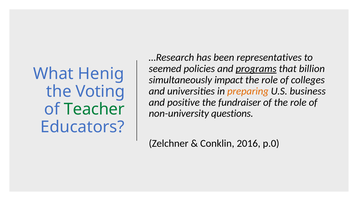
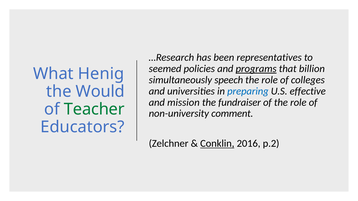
impact: impact -> speech (229, 80)
preparing colour: orange -> blue (248, 91)
business: business -> effective (308, 91)
Voting: Voting -> Would (100, 92)
positive: positive -> mission (183, 103)
questions: questions -> comment (232, 114)
Conklin underline: none -> present (217, 144)
p.0: p.0 -> p.2 (271, 144)
